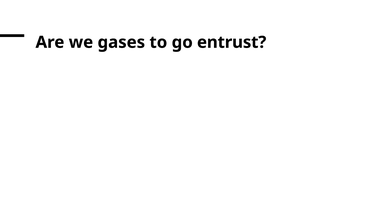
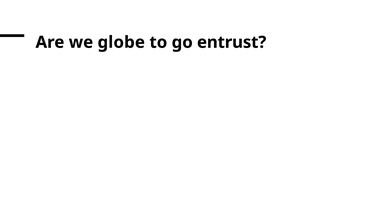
gases: gases -> globe (121, 42)
